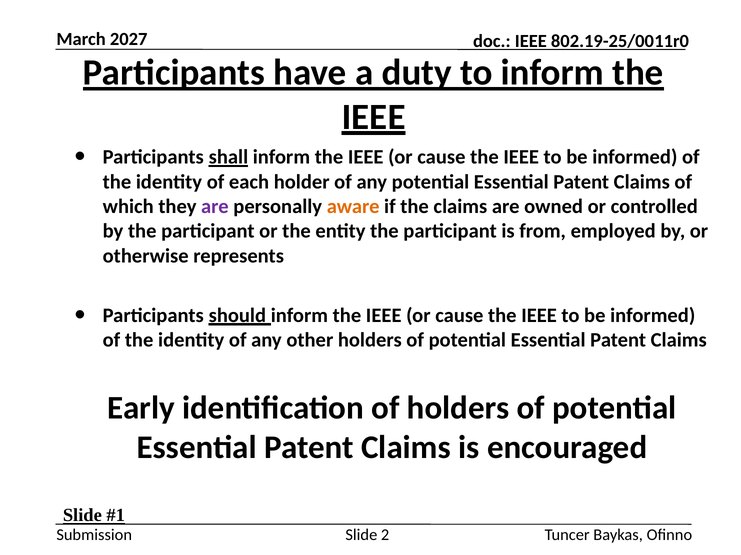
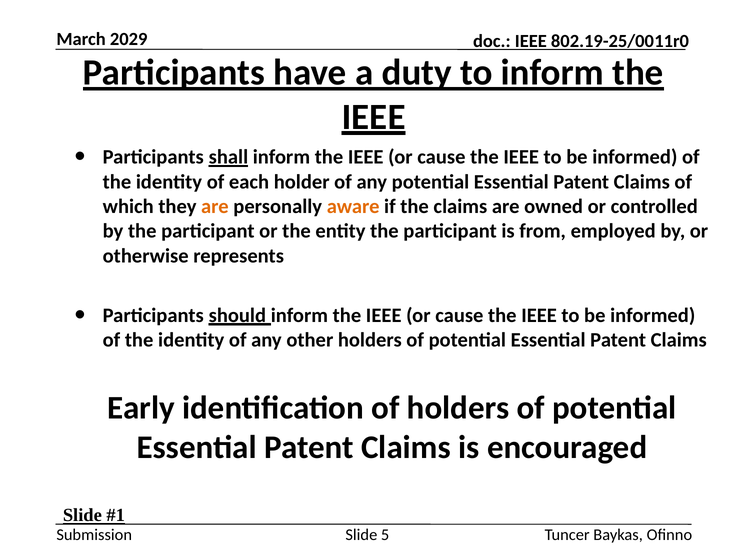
2027: 2027 -> 2029 (129, 39)
are colour: purple -> orange (215, 207)
2: 2 -> 5 (385, 536)
